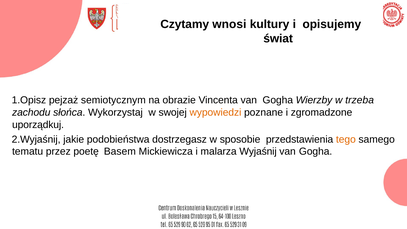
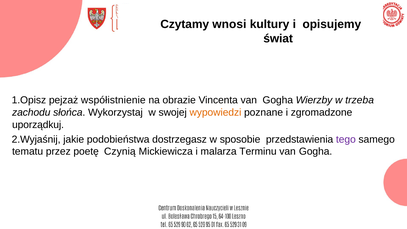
semiotycznym: semiotycznym -> współistnienie (113, 100)
tego colour: orange -> purple (346, 139)
Basem: Basem -> Czynią (120, 152)
Wyjaśnij: Wyjaśnij -> Terminu (258, 152)
